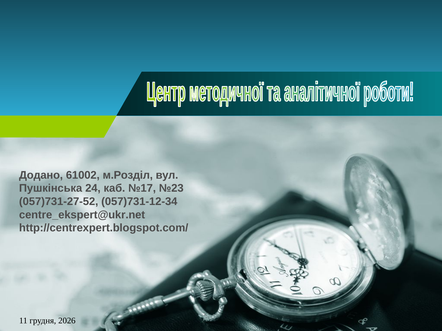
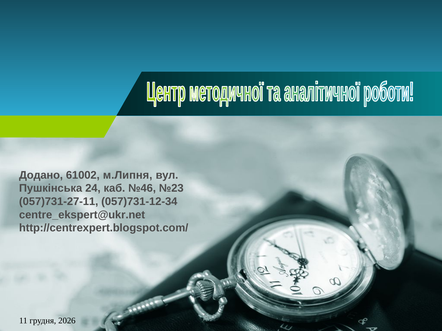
м.Розділ: м.Розділ -> м.Липня (128, 175)
№17: №17 -> №46 (142, 189)
057)731-27-52: 057)731-27-52 -> 057)731-27-11 (59, 202)
